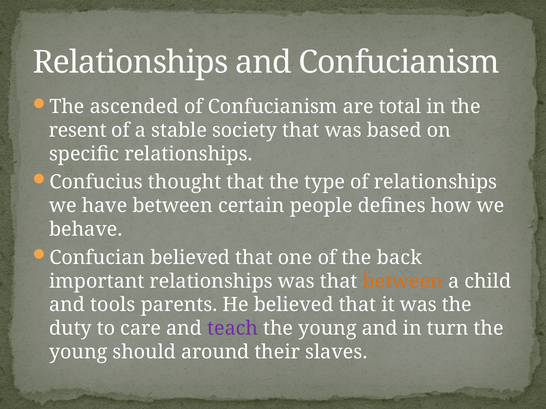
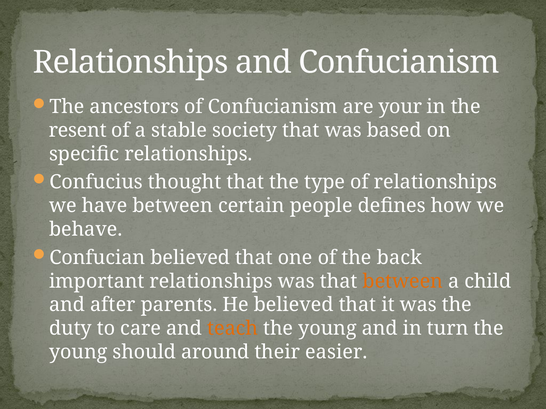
ascended: ascended -> ancestors (134, 107)
total: total -> your (400, 107)
tools: tools -> after (113, 305)
teach colour: purple -> orange (233, 329)
slaves: slaves -> easier (336, 352)
